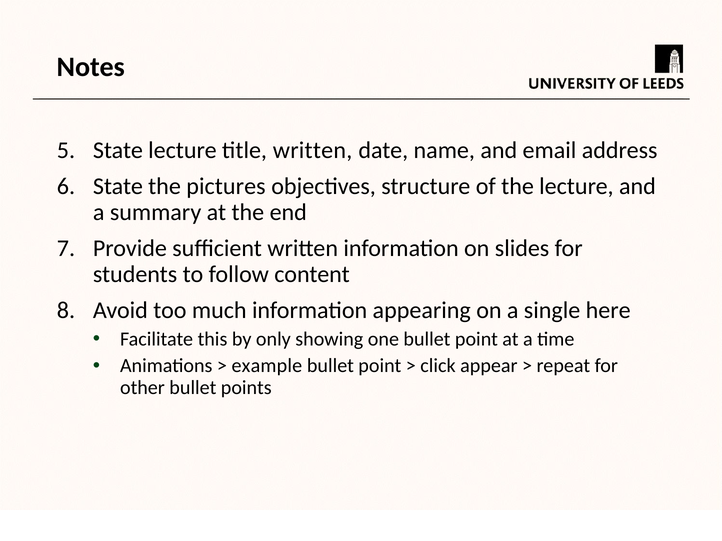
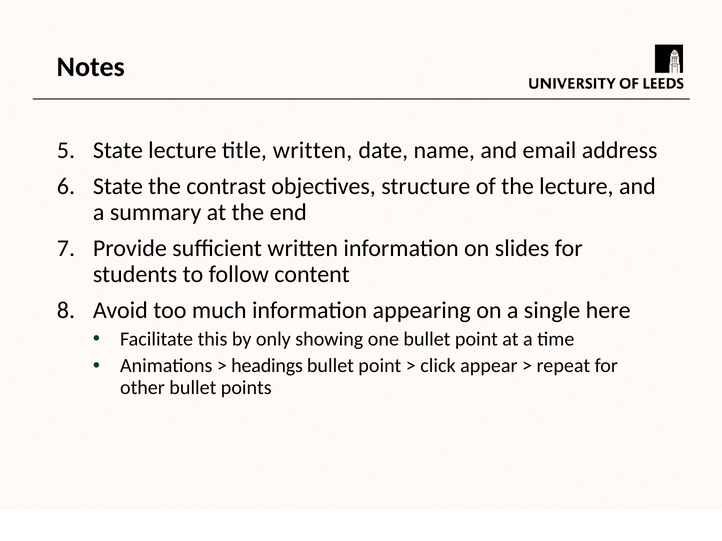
pictures: pictures -> contrast (226, 187)
example: example -> headings (267, 366)
